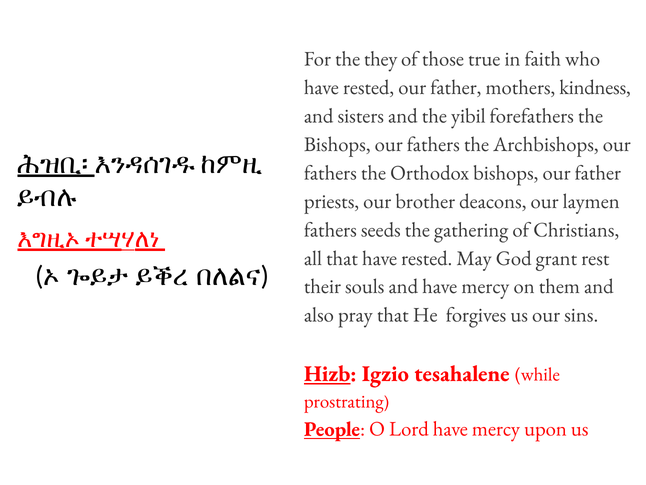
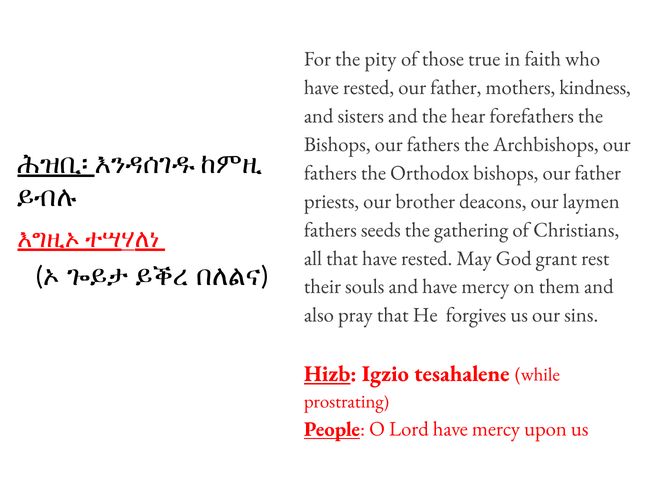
they: they -> pity (380, 59)
yibil: yibil -> hear (468, 116)
